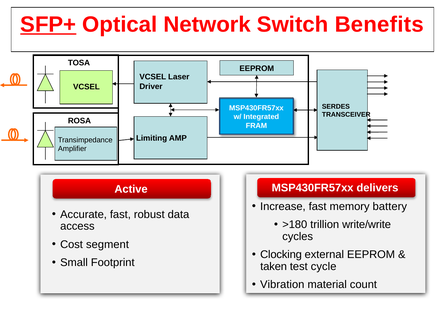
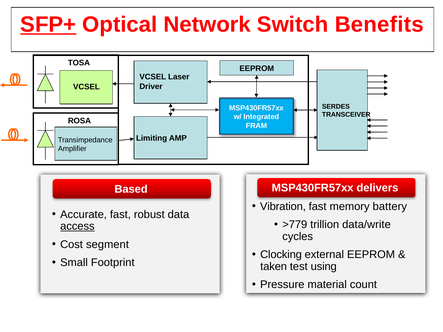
Active: Active -> Based (131, 189)
Increase: Increase -> Vibration (283, 207)
>180: >180 -> >779 (295, 225)
write/write: write/write -> data/write (366, 225)
access underline: none -> present (77, 226)
cycle: cycle -> using (324, 267)
Vibration: Vibration -> Pressure (282, 285)
